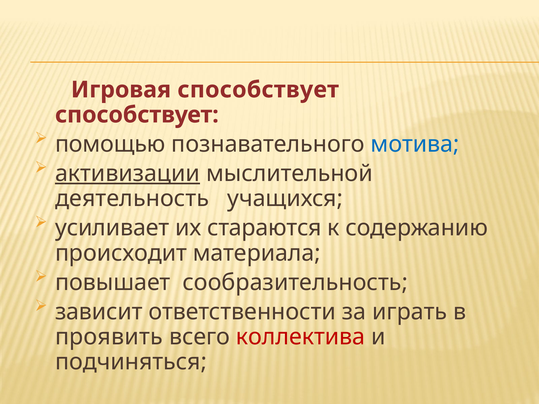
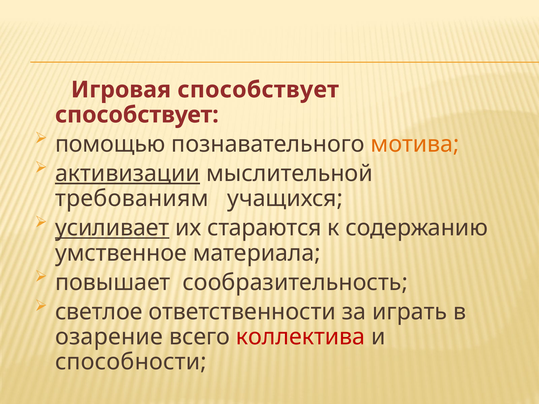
мотива colour: blue -> orange (415, 144)
деятельность: деятельность -> требованиям (132, 199)
усиливает underline: none -> present (112, 228)
происходит: происходит -> умственное (121, 253)
зависит: зависит -> светлое (99, 312)
проявить: проявить -> озарение (109, 337)
подчиняться: подчиняться -> способности (131, 362)
